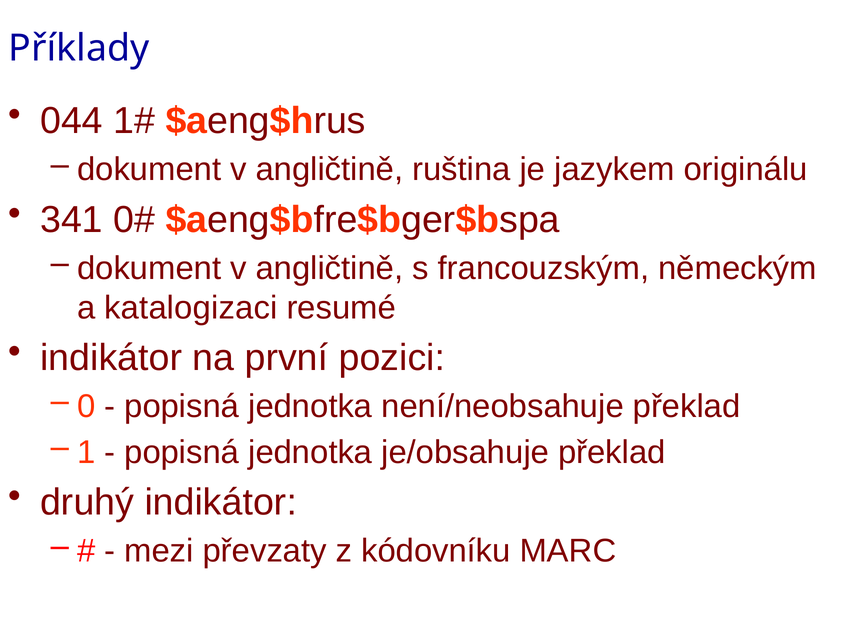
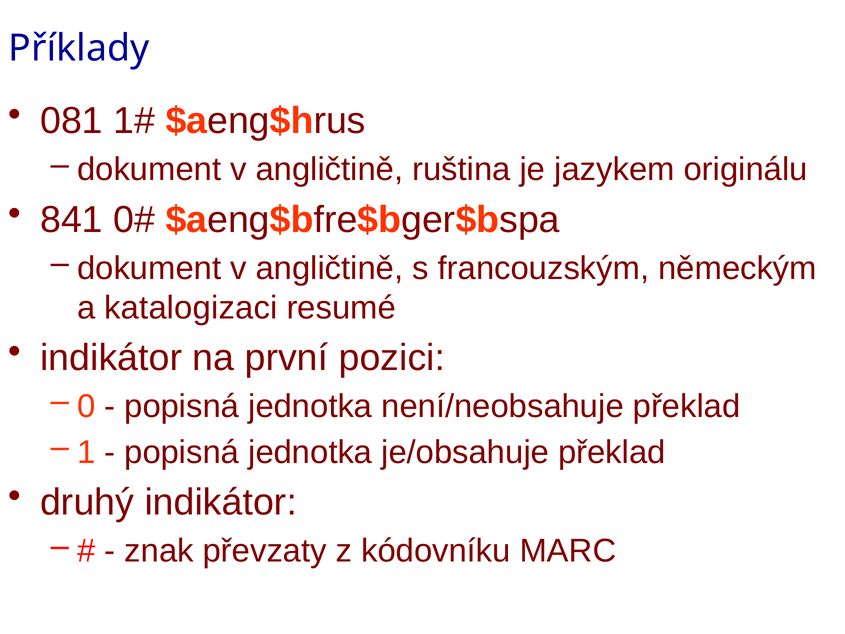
044: 044 -> 081 (71, 121)
341: 341 -> 841 (71, 220)
mezi: mezi -> znak (159, 551)
